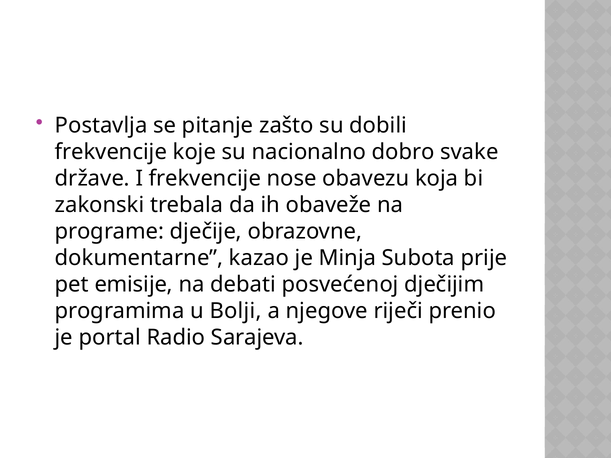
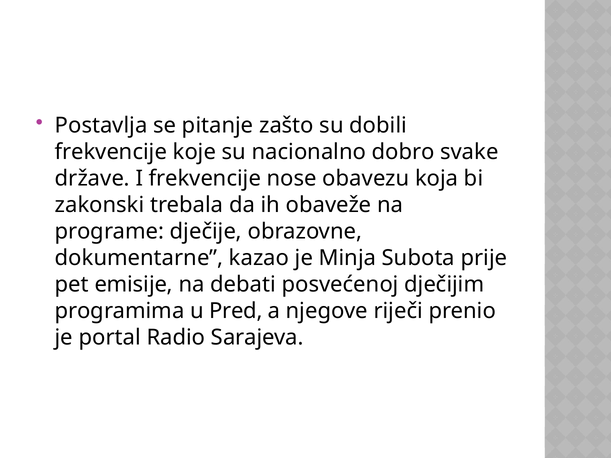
Bolji: Bolji -> Pred (236, 311)
